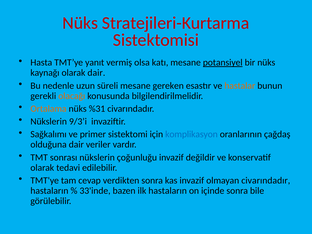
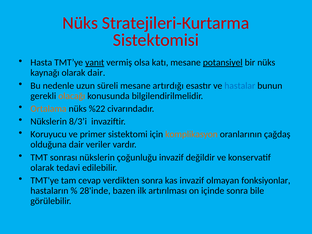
yanıt underline: none -> present (95, 63)
gereken: gereken -> artırdığı (168, 86)
hastalar colour: orange -> blue (240, 86)
%31: %31 -> %22 (97, 109)
9/3’i: 9/3’i -> 8/3’i (78, 121)
Sağkalımı: Sağkalımı -> Koruyucu (49, 134)
komplikasyon colour: blue -> orange (191, 134)
olmayan civarındadır: civarındadır -> fonksiyonlar (266, 180)
33'inde: 33'inde -> 28'inde (95, 191)
ilk hastaların: hastaların -> artırılması (168, 191)
